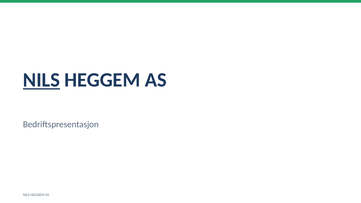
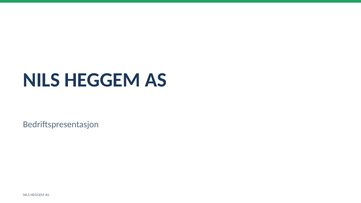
NILS underline: present -> none (41, 80)
